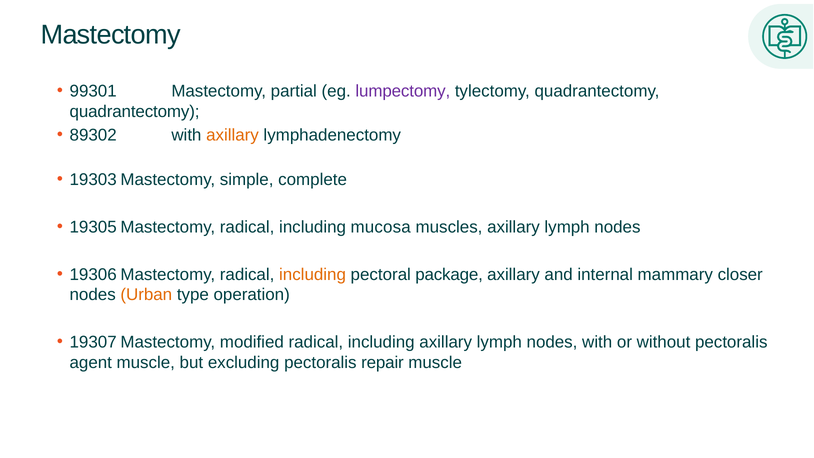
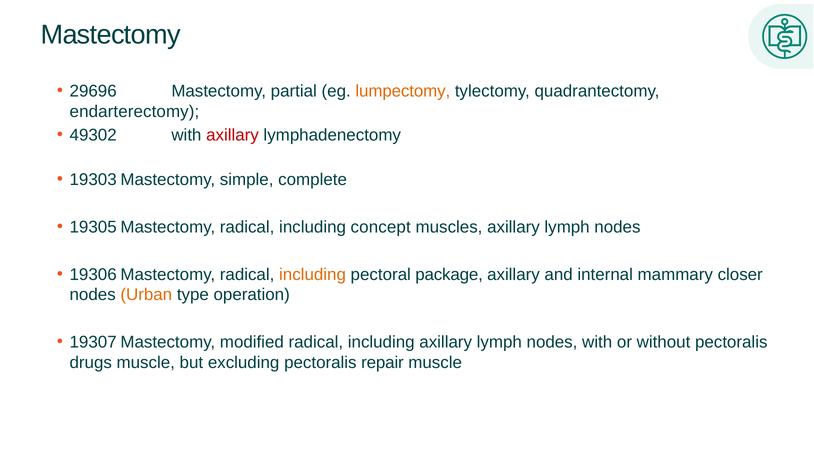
99301: 99301 -> 29696 (93, 91)
lumpectomy colour: purple -> orange (403, 91)
quadrantectomy: quadrantectomy -> endarterectomy (134, 112)
89302: 89302 -> 49302 (93, 135)
axillary colour: orange -> red (233, 135)
mucosa: mucosa -> concept (381, 227)
agent: agent -> drugs (91, 363)
